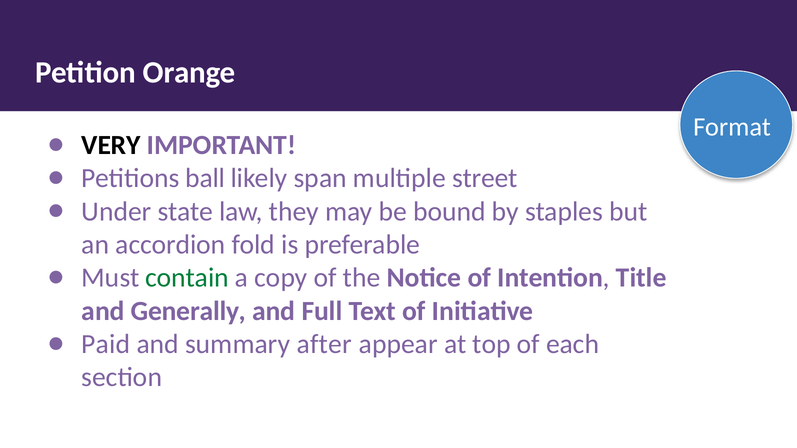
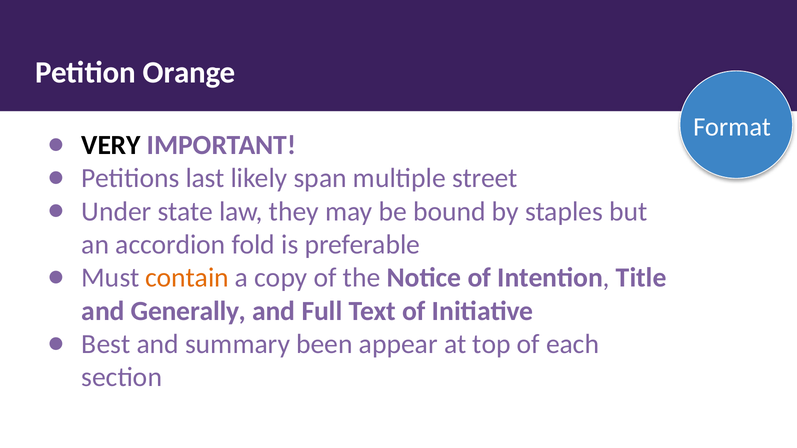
ball: ball -> last (205, 178)
contain colour: green -> orange (187, 278)
Paid: Paid -> Best (106, 344)
after: after -> been (325, 344)
